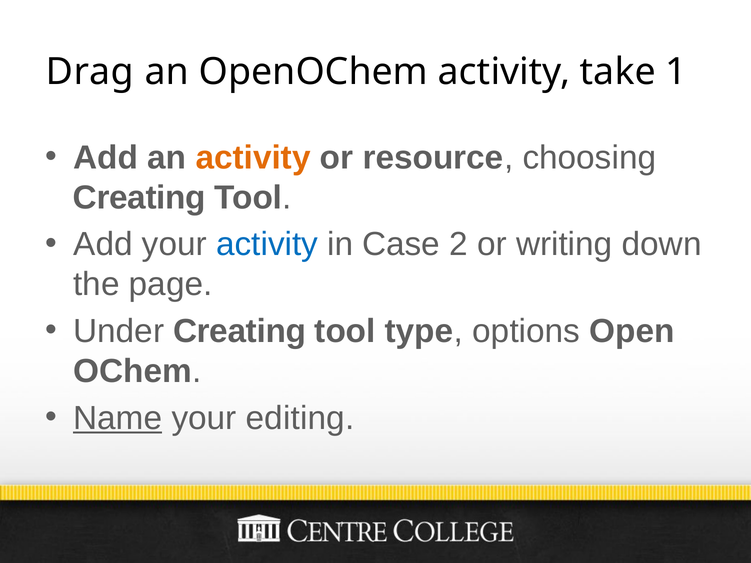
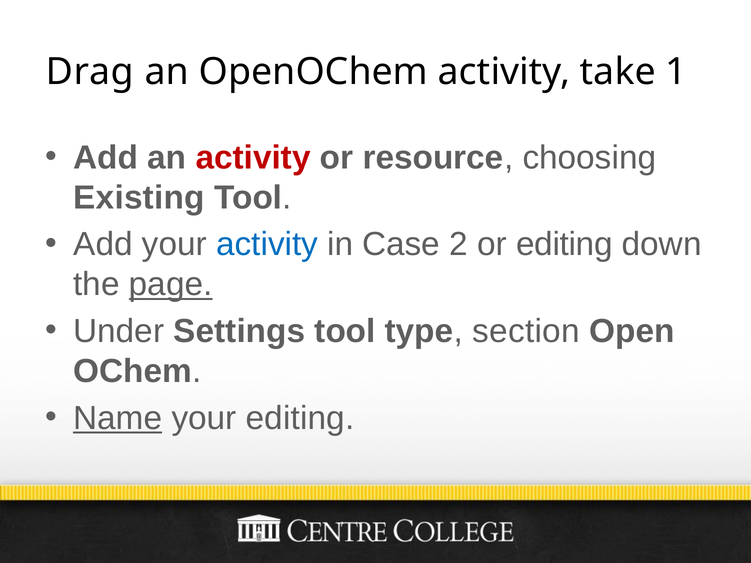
activity colour: orange -> red (253, 158)
Creating: Creating -> Existing (139, 198)
or writing: writing -> editing (564, 244)
page underline: none -> present (171, 285)
Under Creating: Creating -> Settings (239, 331)
options: options -> section (526, 331)
